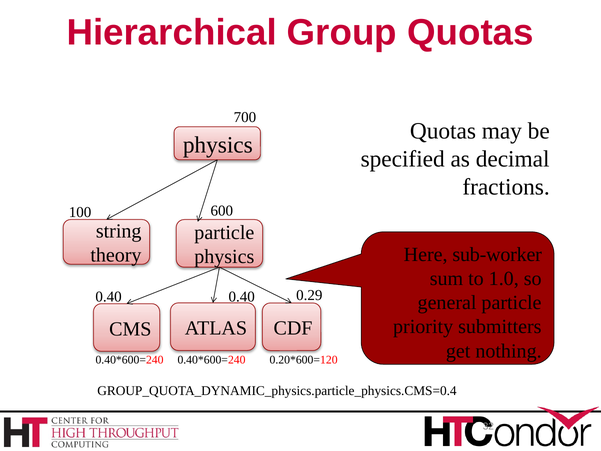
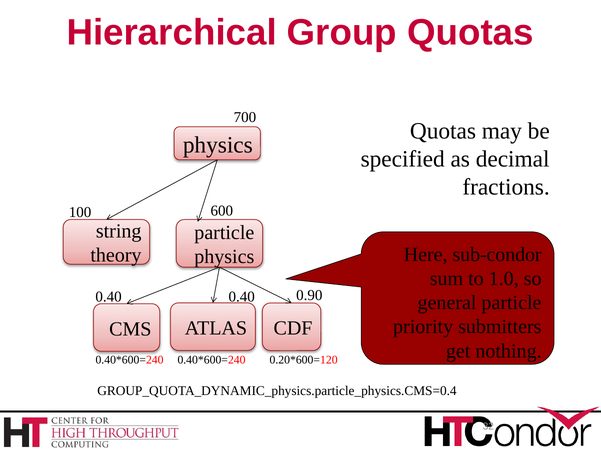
sub-worker: sub-worker -> sub-condor (497, 255)
0.29: 0.29 -> 0.90 (309, 295)
